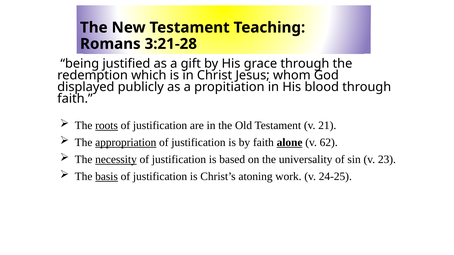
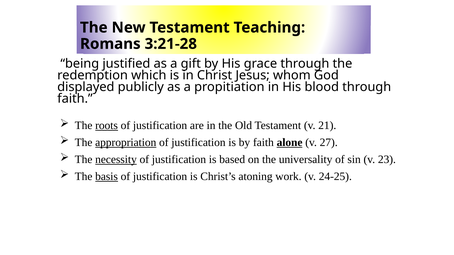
62: 62 -> 27 (329, 143)
